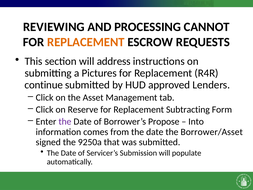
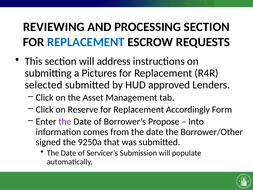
PROCESSING CANNOT: CANNOT -> SECTION (207, 27)
REPLACEMENT colour: orange -> blue (86, 42)
continue: continue -> selected (44, 85)
Subtracting: Subtracting -> Accordingly (188, 109)
Borrower/Asset: Borrower/Asset -> Borrower/Other (212, 132)
